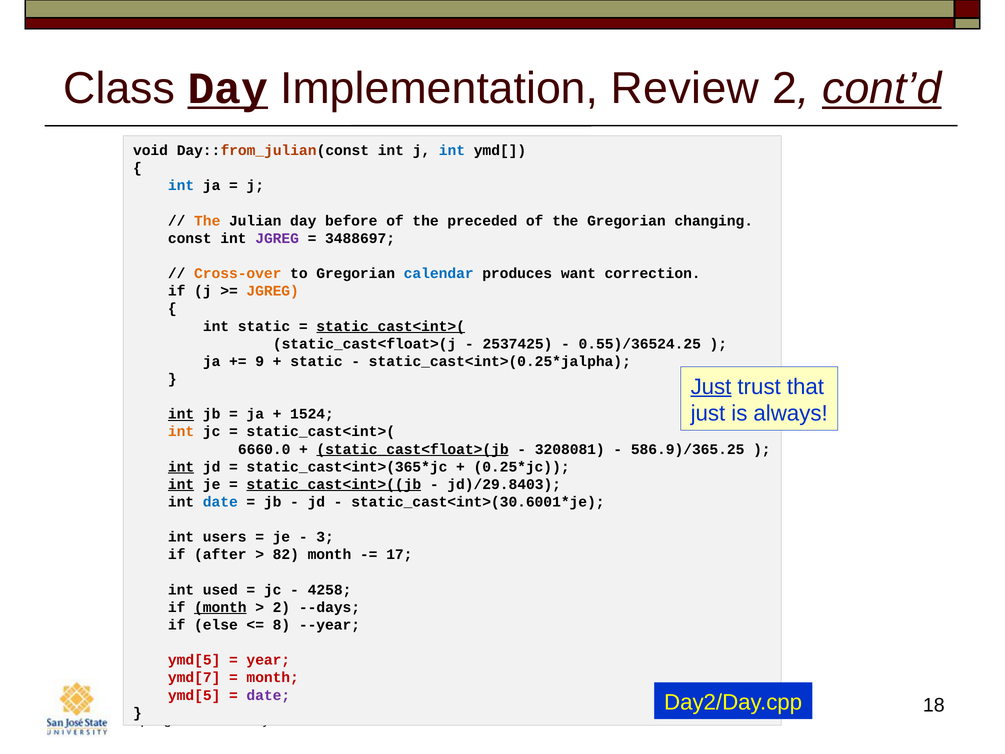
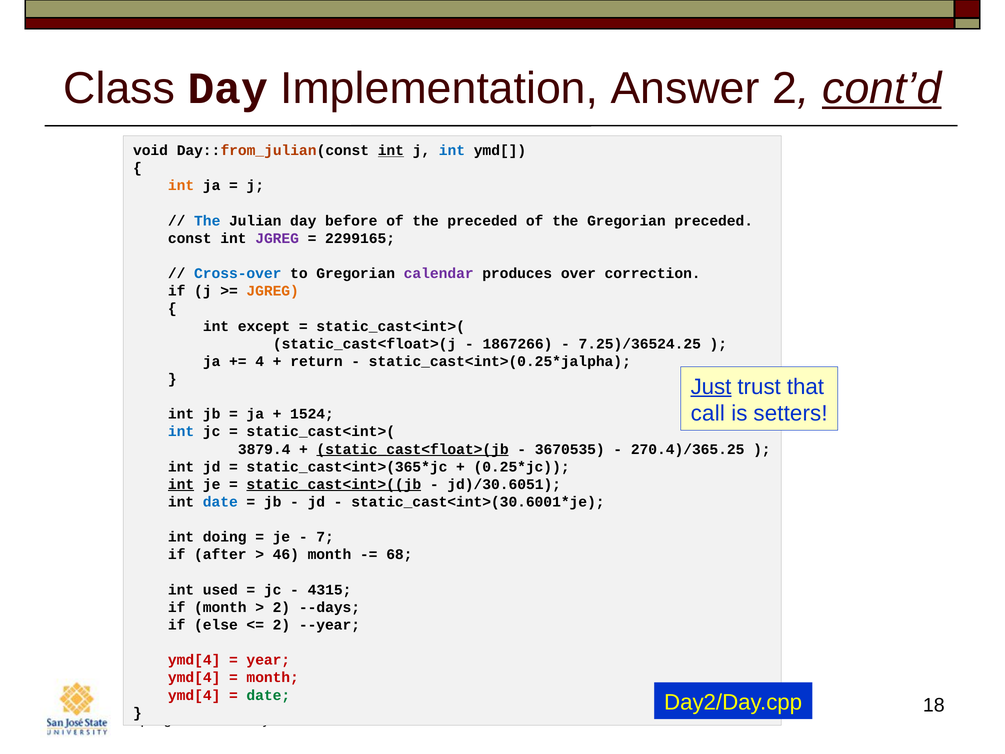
Day underline: present -> none (228, 88)
Review: Review -> Answer (685, 88)
int underline: none -> present (391, 150)
int colour: blue -> orange (181, 186)
The colour: orange -> blue (207, 221)
Gregorian changing: changing -> preceded (714, 221)
3488697: 3488697 -> 2299165 (360, 238)
Cross-over colour: orange -> blue (238, 273)
calendar colour: blue -> purple (439, 273)
want: want -> over (578, 273)
int static: static -> except (264, 326)
static_cast<int>( underline: present -> none (391, 326)
2537425: 2537425 -> 1867266 (518, 344)
0.55)/36524.25: 0.55)/36524.25 -> 7.25)/36524.25 (640, 344)
9: 9 -> 4 (260, 361)
static: static -> return (317, 361)
just: just -> call (708, 413)
always: always -> setters (791, 413)
int underline: present -> none (181, 414)
int colour: orange -> blue (181, 431)
6660.0: 6660.0 -> 3879.4 (264, 449)
3208081: 3208081 -> 3670535 (570, 449)
586.9)/365.25: 586.9)/365.25 -> 270.4)/365.25 (688, 449)
int underline: present -> none (181, 467)
jd)/29.8403: jd)/29.8403 -> jd)/30.6051 (504, 484)
users: users -> doing (225, 537)
3: 3 -> 7 (325, 537)
82: 82 -> 46 (286, 554)
17: 17 -> 68 (399, 554)
4258: 4258 -> 4315 (330, 590)
month underline: present -> none (220, 607)
8: 8 -> 2 (281, 625)
ymd[5: ymd[5 -> ymd[4 (194, 660)
ymd[7: ymd[7 -> ymd[4 (194, 677)
ymd[5: ymd[5 -> ymd[4 (194, 695)
date colour: purple -> green (268, 695)
